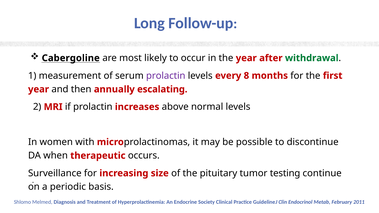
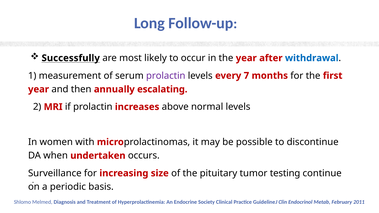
Cabergoline: Cabergoline -> Successfully (71, 58)
withdrawal colour: green -> blue (312, 58)
8: 8 -> 7 (246, 76)
therapeutic: therapeutic -> undertaken (98, 156)
